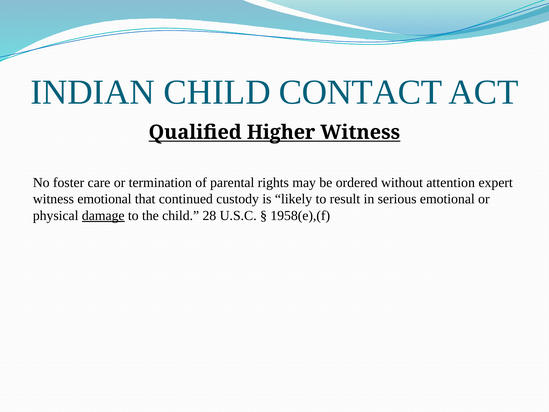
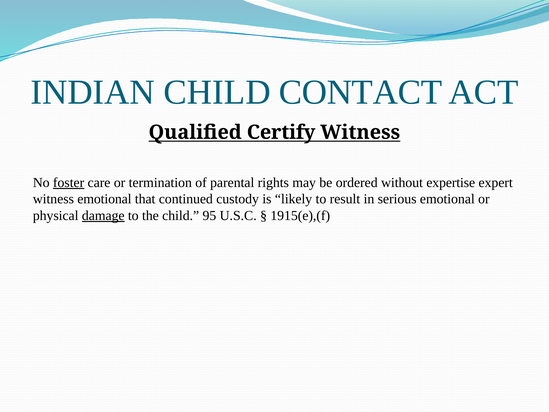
Higher: Higher -> Certify (281, 132)
foster underline: none -> present (69, 182)
attention: attention -> expertise (451, 182)
28: 28 -> 95 (209, 215)
1958(e),(f: 1958(e),(f -> 1915(e),(f (300, 215)
